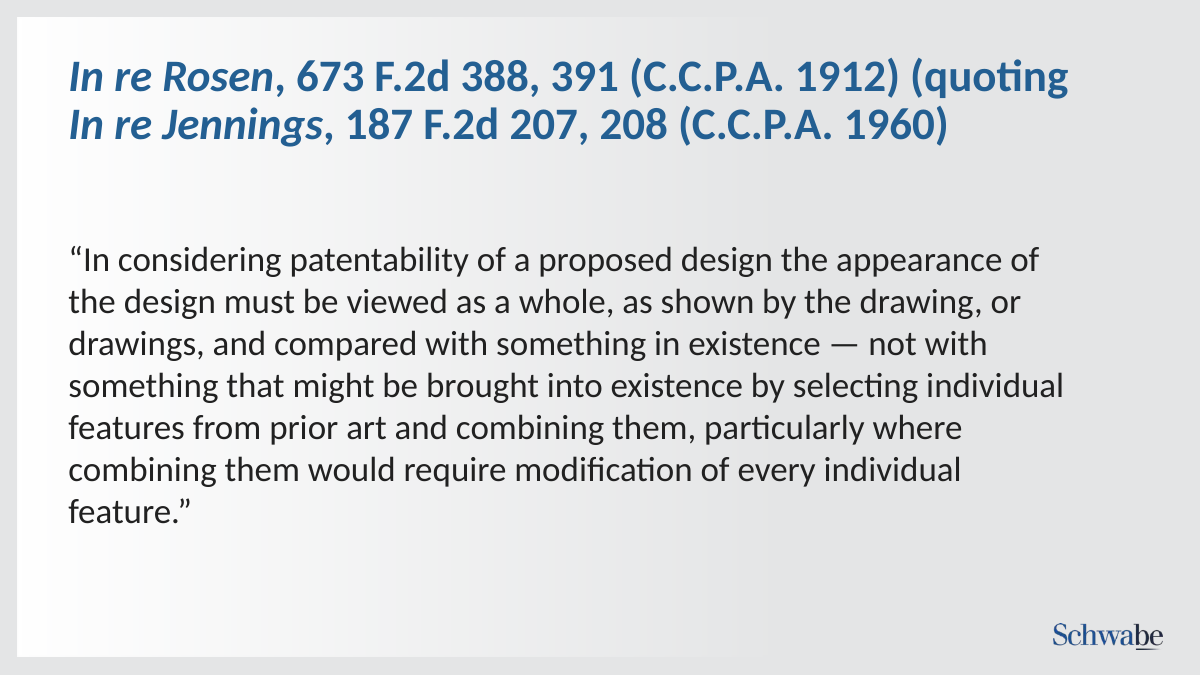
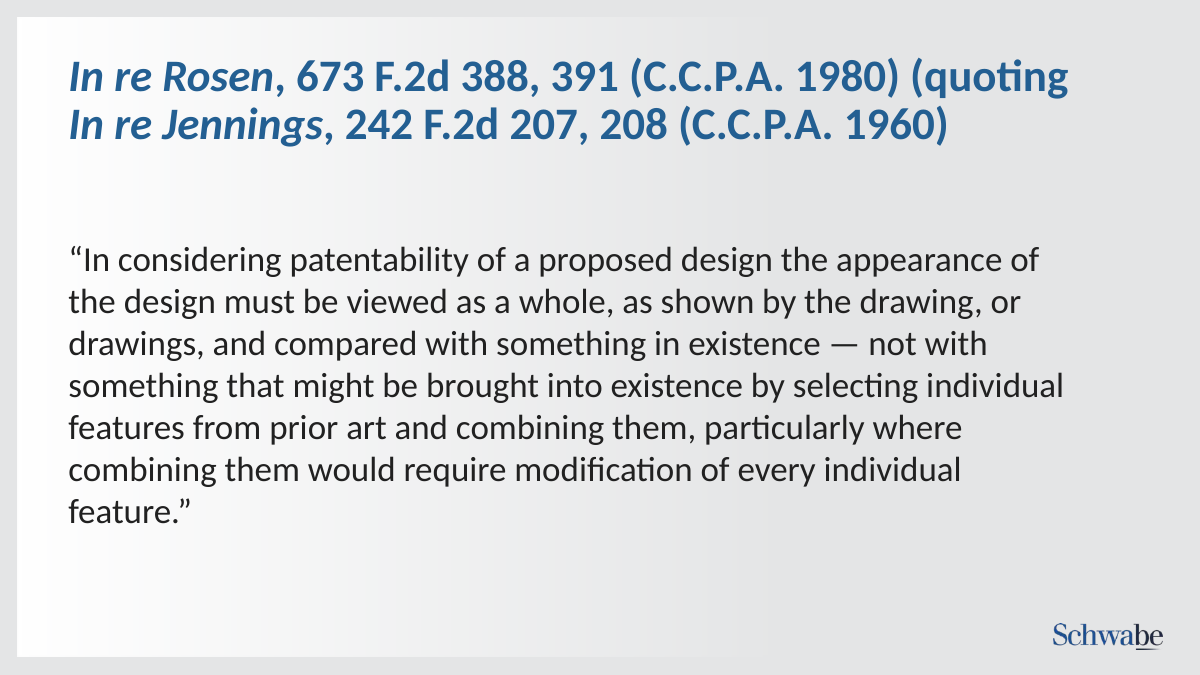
1912: 1912 -> 1980 (848, 77)
187: 187 -> 242 (379, 125)
